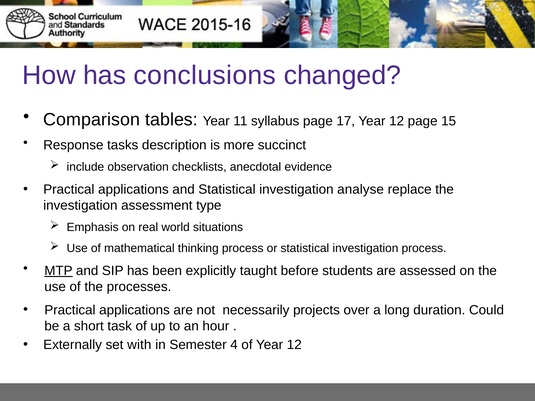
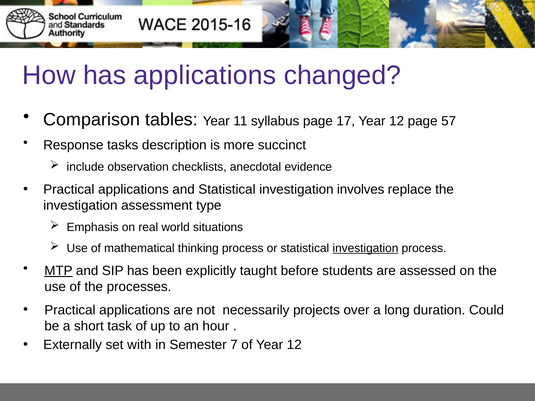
has conclusions: conclusions -> applications (205, 75)
15: 15 -> 57 (449, 121)
analyse: analyse -> involves (361, 189)
investigation underline: none -> present (365, 248)
4: 4 -> 7 (234, 345)
